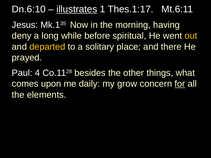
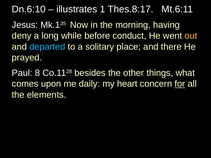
illustrates underline: present -> none (77, 9)
Thes.1:17: Thes.1:17 -> Thes.8:17 (131, 9)
spiritual: spiritual -> conduct (129, 36)
departed colour: yellow -> light blue (47, 47)
4: 4 -> 8 (37, 73)
grow: grow -> heart (127, 84)
